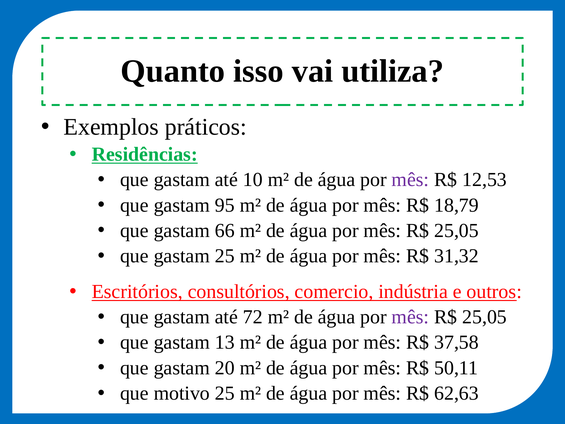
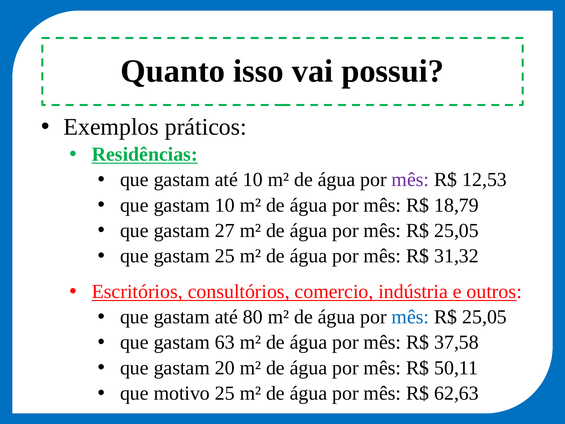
utiliza: utiliza -> possui (393, 71)
gastam 95: 95 -> 10 (225, 205)
66: 66 -> 27 (225, 230)
72: 72 -> 80 (253, 317)
mês colour: purple -> blue (410, 317)
13: 13 -> 63 (225, 342)
